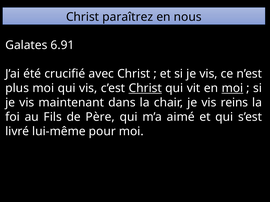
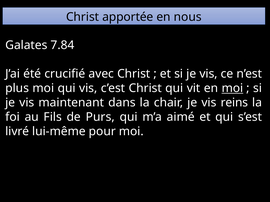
paraîtrez: paraîtrez -> apportée (128, 17)
6.91: 6.91 -> 7.84 (62, 45)
Christ underline: present -> none (145, 88)
Père: Père -> Purs (100, 117)
